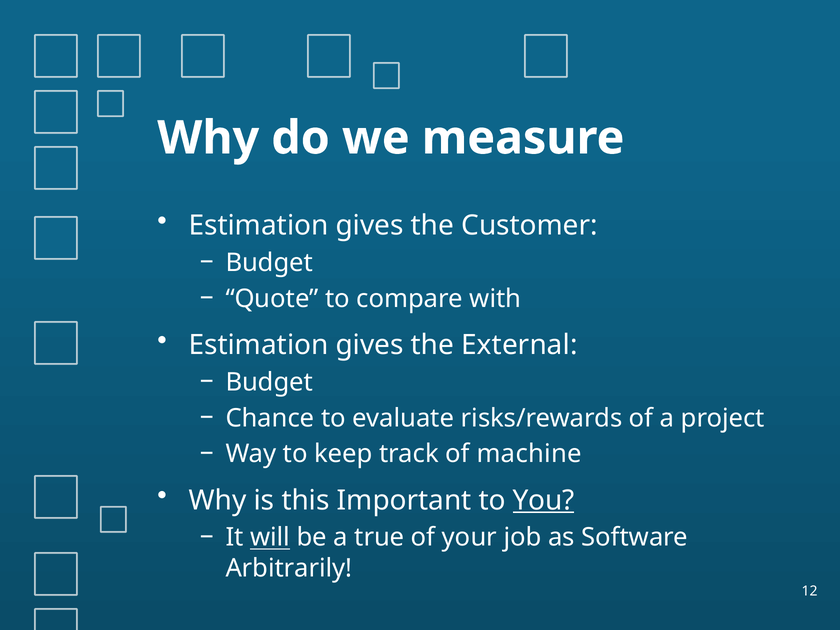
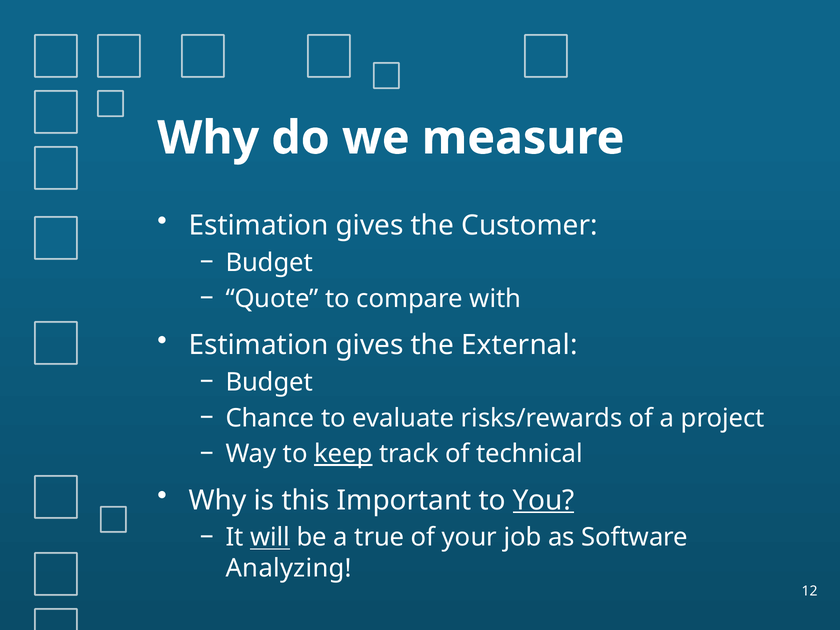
keep underline: none -> present (343, 454)
machine: machine -> technical (529, 454)
Arbitrarily: Arbitrarily -> Analyzing (289, 568)
